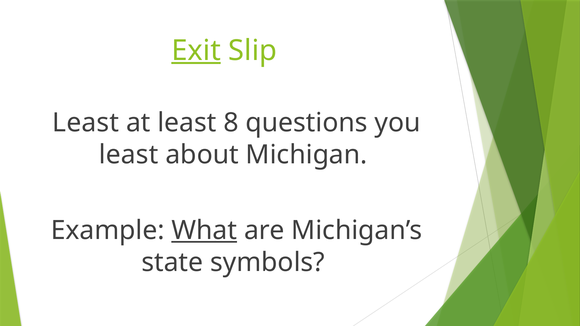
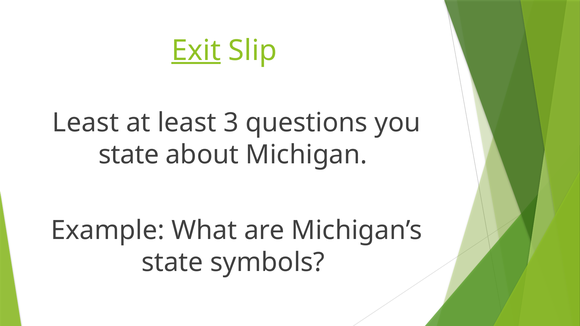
8: 8 -> 3 (231, 123)
least: least -> state (129, 155)
What underline: present -> none (204, 231)
